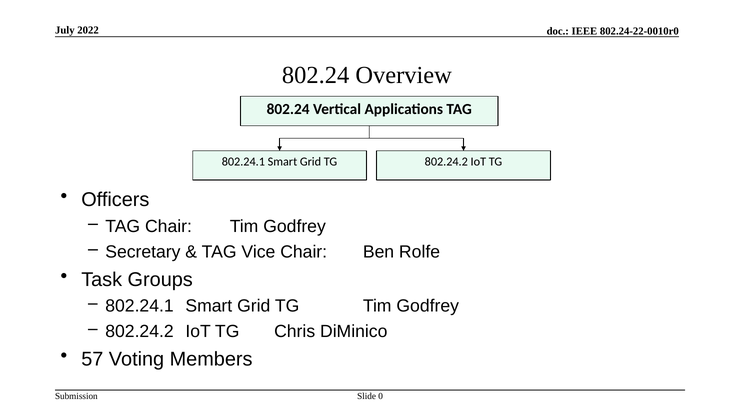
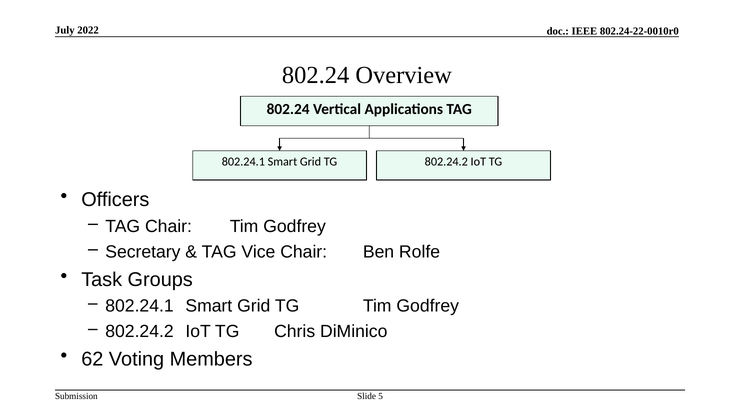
57: 57 -> 62 (92, 359)
0: 0 -> 5 (381, 396)
